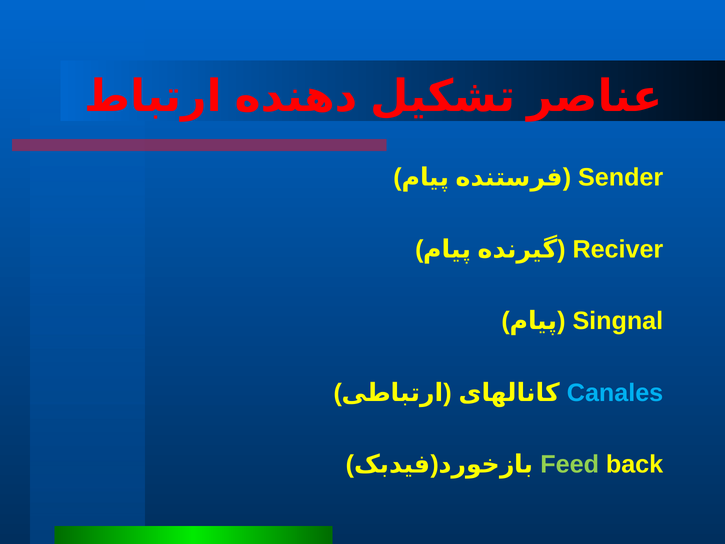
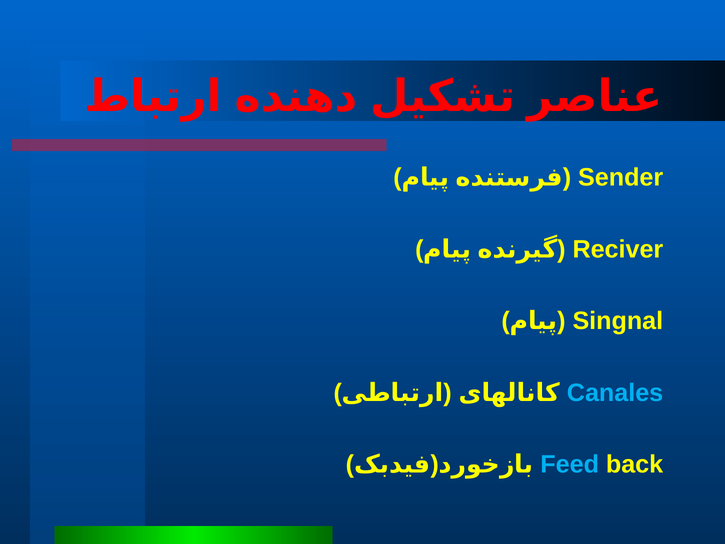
Feed colour: light green -> light blue (570, 464)
